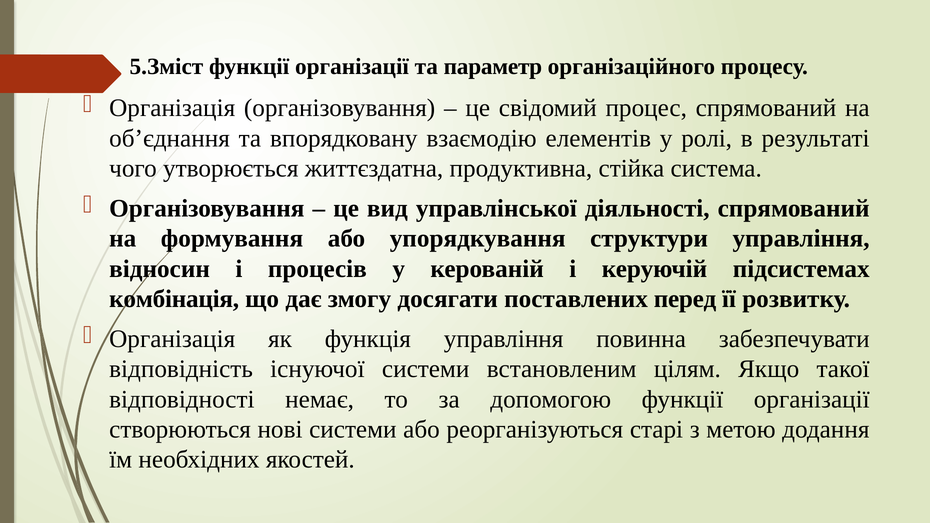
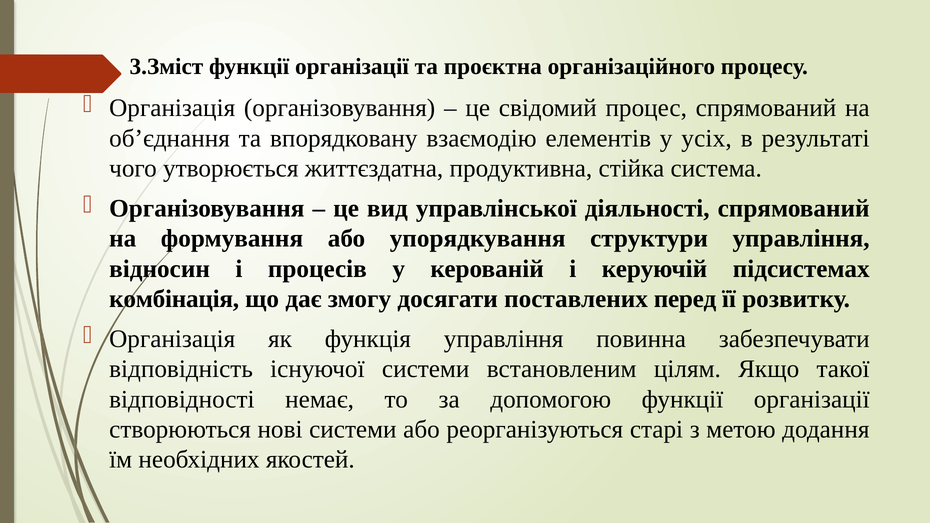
5.Зміст: 5.Зміст -> 3.Зміст (166, 67)
параметр: параметр -> проєктна (493, 67)
ролі: ролі -> усіх (707, 138)
